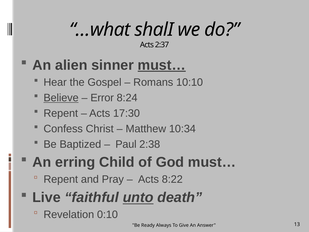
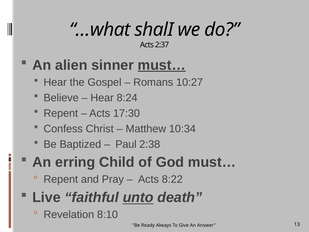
10:10: 10:10 -> 10:27 (190, 82)
Believe underline: present -> none (61, 98)
Error: Error -> Hear (102, 98)
0:10: 0:10 -> 8:10 (107, 214)
